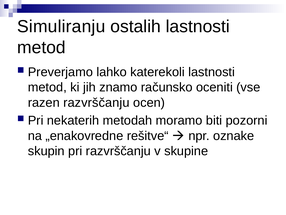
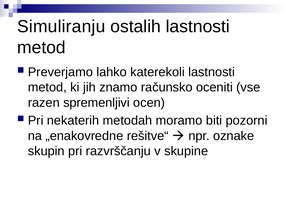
razen razvrščanju: razvrščanju -> spremenljivi (96, 102)
